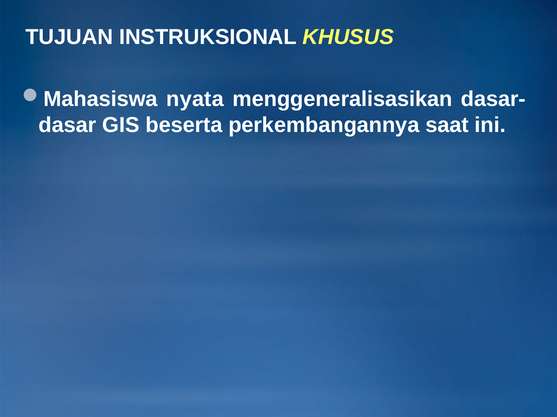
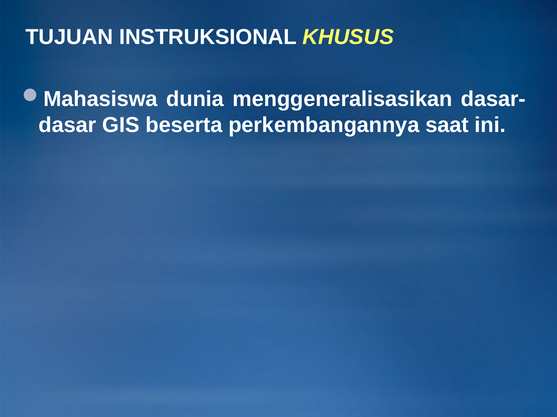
nyata: nyata -> dunia (195, 99)
